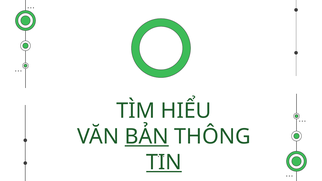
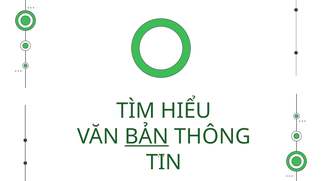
TIN underline: present -> none (164, 162)
